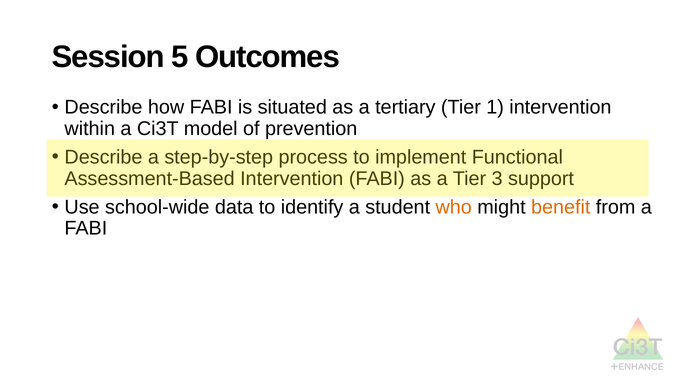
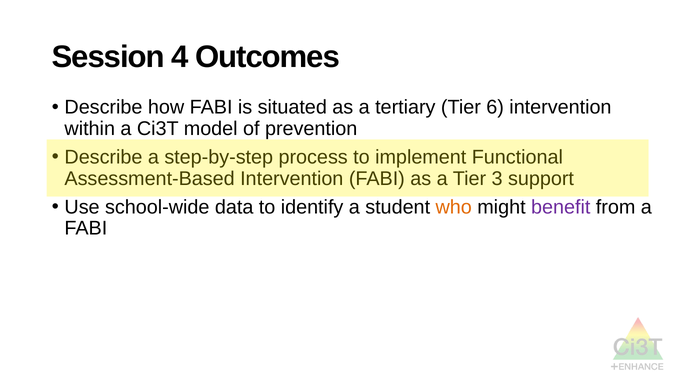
5: 5 -> 4 (180, 57)
1: 1 -> 6 (495, 107)
benefit colour: orange -> purple (561, 207)
